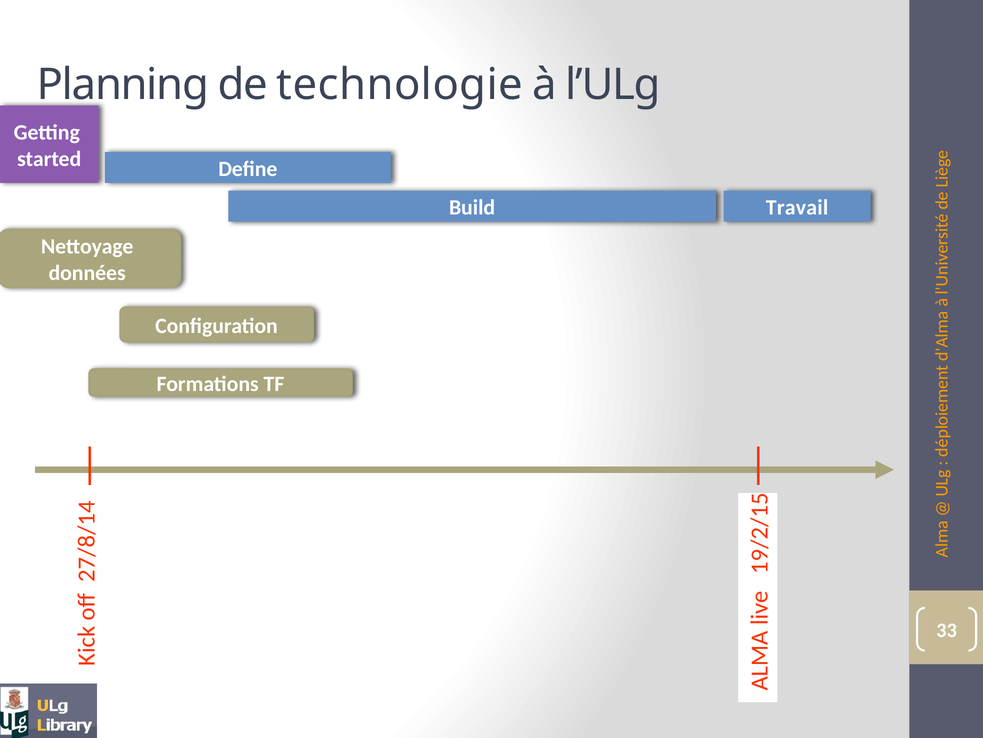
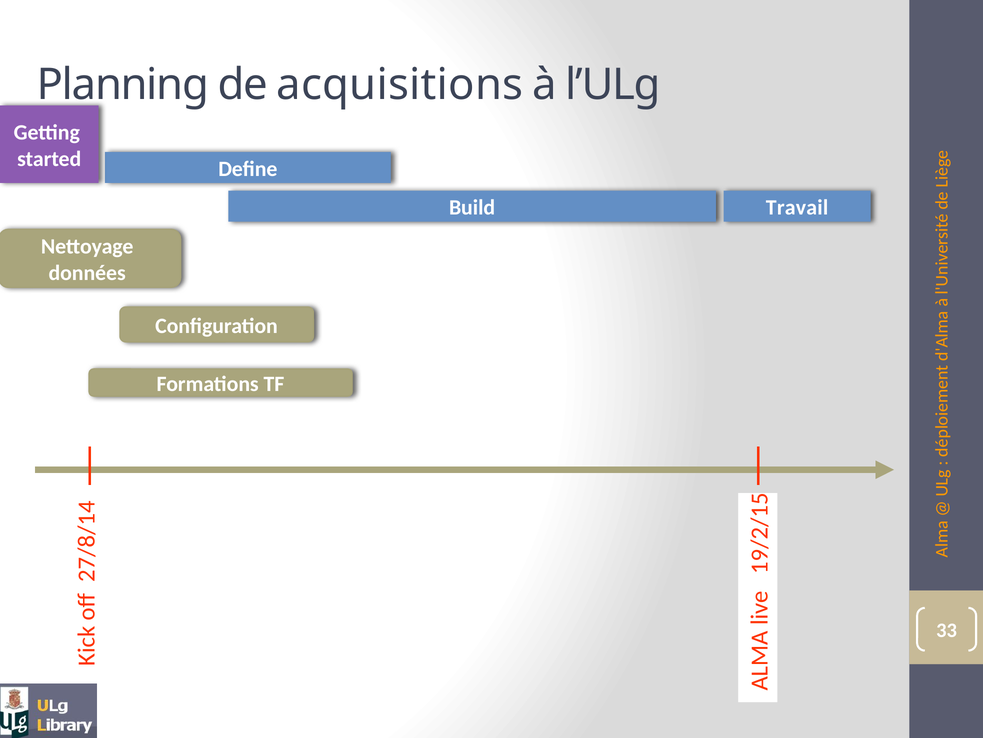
technologie: technologie -> acquisitions (400, 85)
